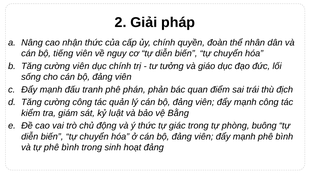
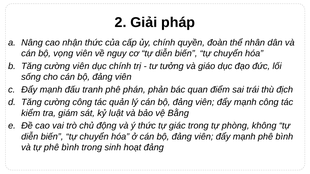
tiếng: tiếng -> vọng (63, 54)
buông: buông -> không (264, 126)
